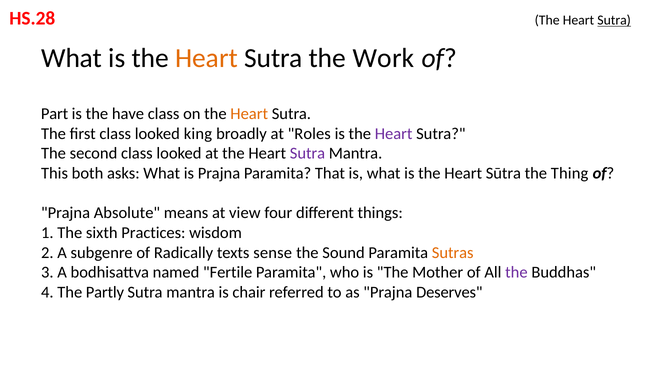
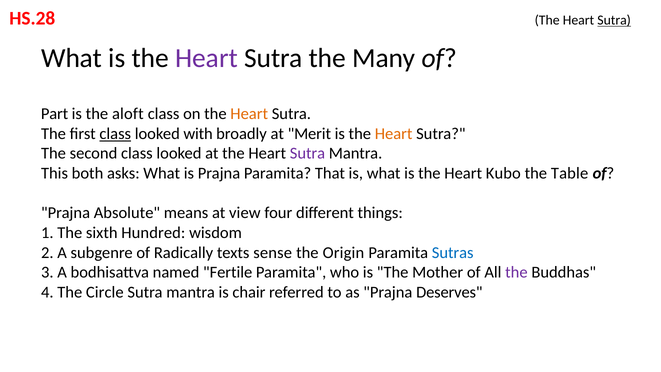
Heart colour: orange -> purple (206, 58)
Work: Work -> Many (384, 58)
have: have -> aloft (128, 114)
class underline: none -> present (115, 134)
king: king -> with (198, 134)
Roles: Roles -> Merit (309, 134)
Heart colour: purple -> orange (394, 134)
Sūtra: Sūtra -> Kubo (503, 173)
Thing: Thing -> Table (570, 173)
Practices: Practices -> Hundred (153, 233)
Sound: Sound -> Origin (343, 253)
Sutras colour: orange -> blue (453, 253)
Partly: Partly -> Circle (105, 292)
